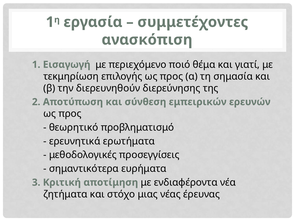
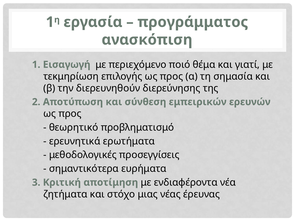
συμμετέχοντες: συμμετέχοντες -> προγράμματος (193, 22)
